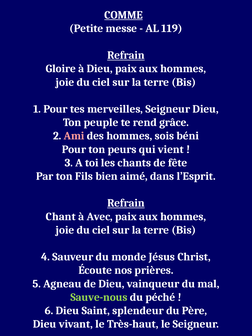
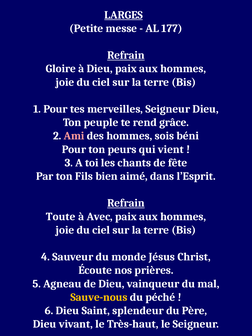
COMME: COMME -> LARGES (124, 15)
119: 119 -> 177 (172, 28)
Chant: Chant -> Toute (61, 217)
Sauve-nous colour: light green -> yellow (99, 297)
